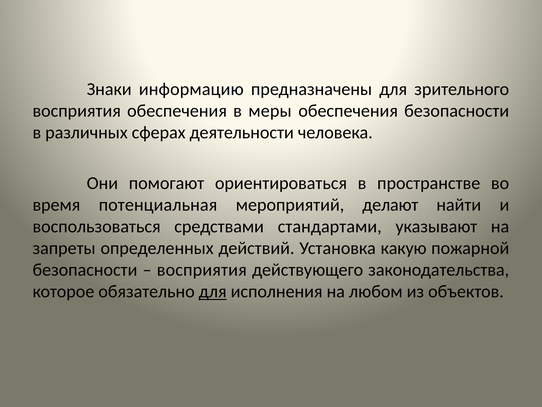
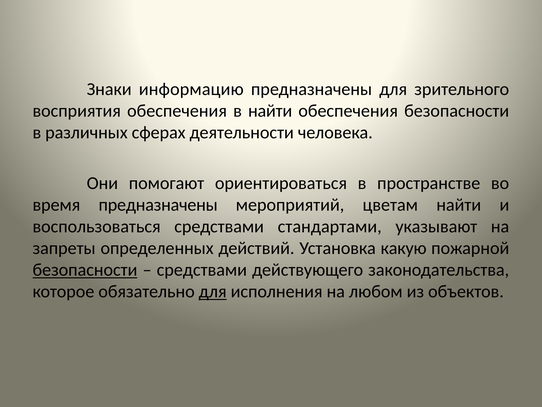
в меры: меры -> найти (270, 111)
время потенциальная: потенциальная -> предназначены (158, 205)
делают: делают -> цветам (390, 205)
безопасности underline: none -> present (85, 270)
восприятия: восприятия -> средствами (202, 270)
